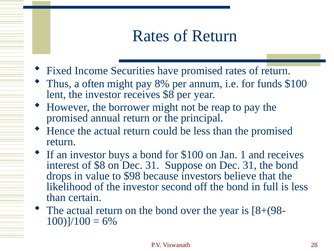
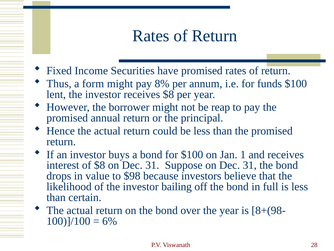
often: often -> form (93, 83)
second: second -> bailing (177, 186)
